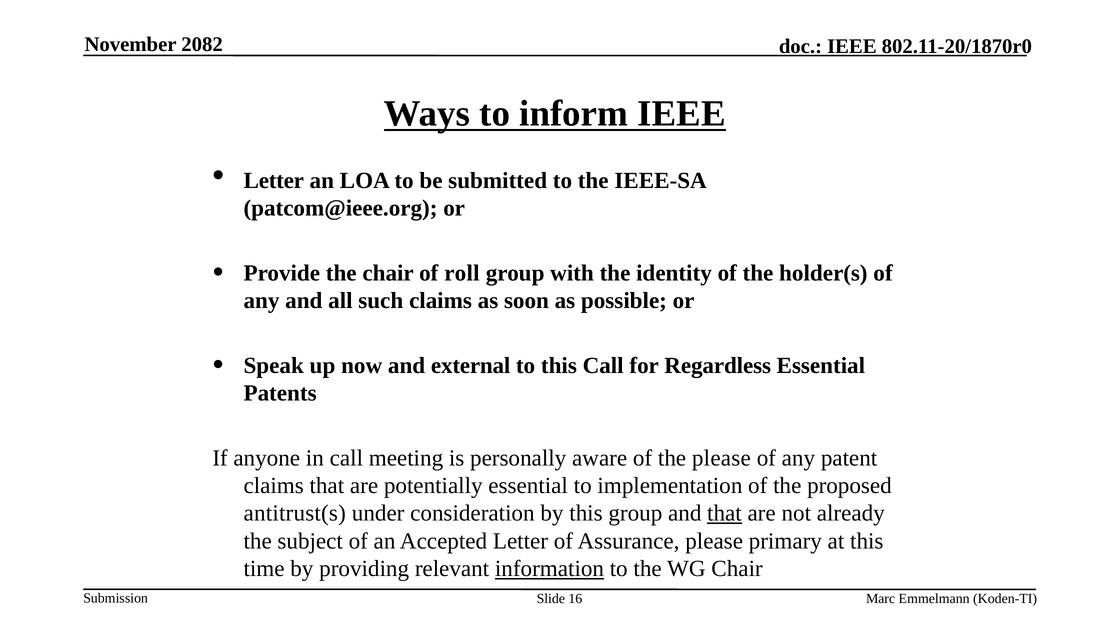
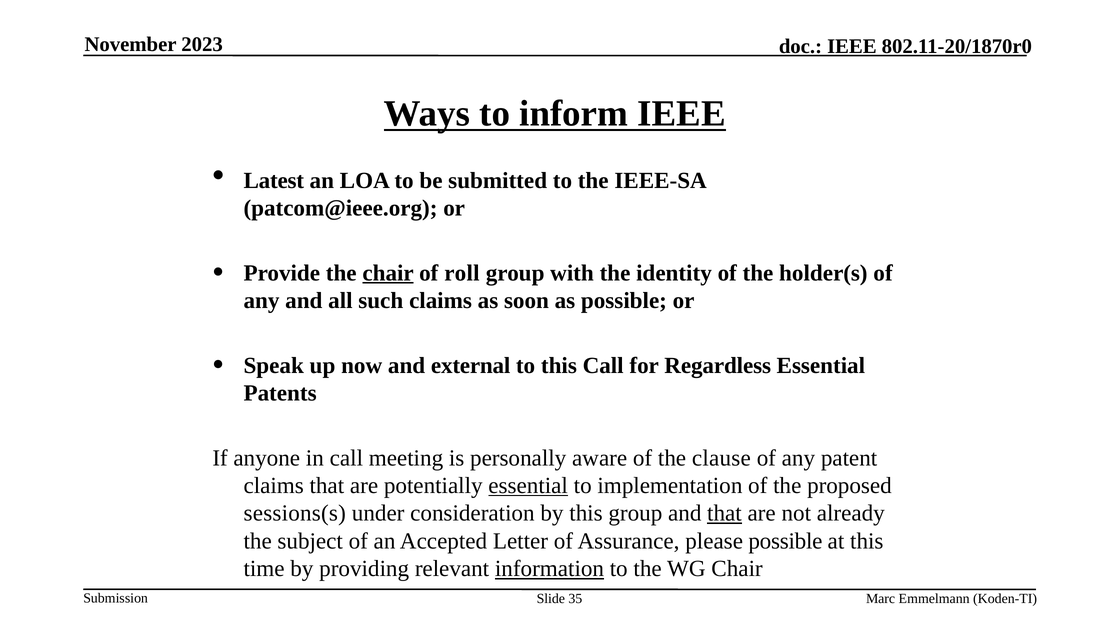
2082: 2082 -> 2023 (202, 44)
Letter: Letter -> Latest (274, 181)
chair underline: none -> present (388, 273)
the please: please -> clause (721, 458)
essential underline: none -> present (528, 486)
antitrust(s: antitrust(s -> sessions(s (295, 514)
please primary: primary -> possible (785, 541)
16: 16 -> 35 (575, 599)
